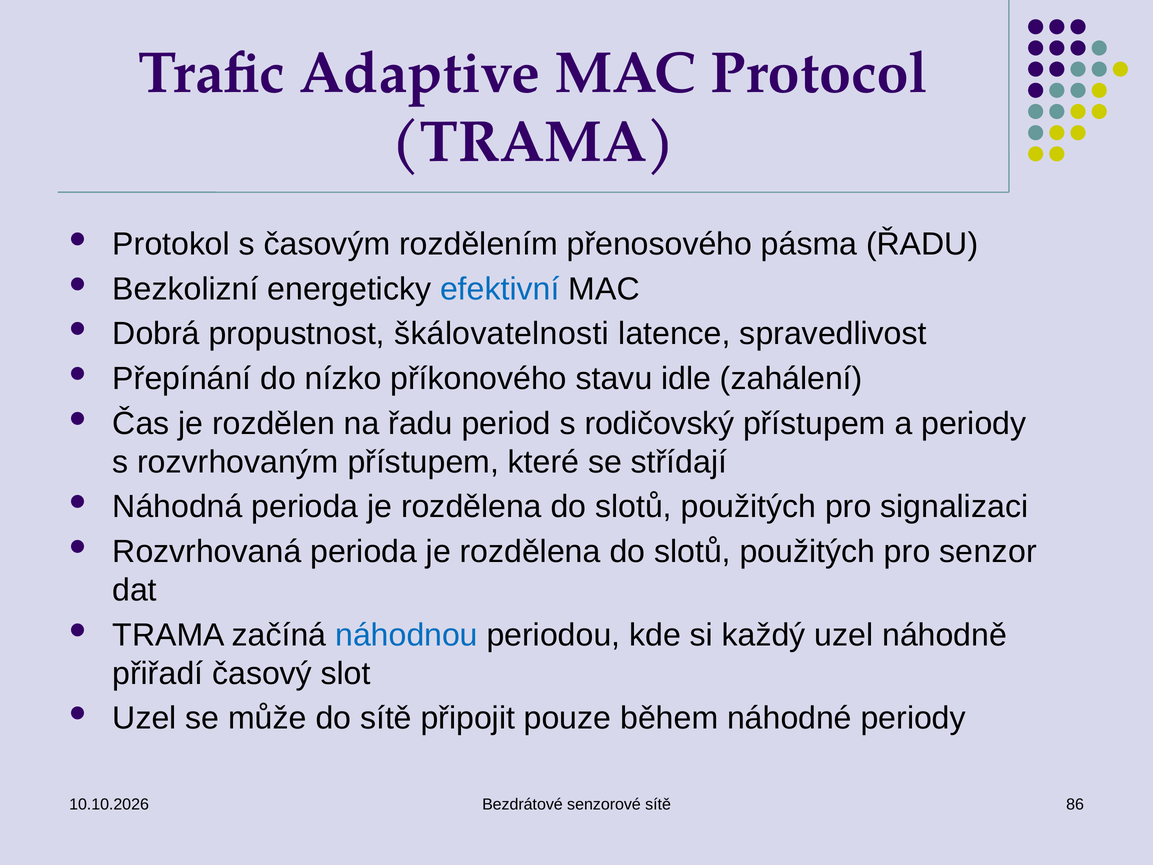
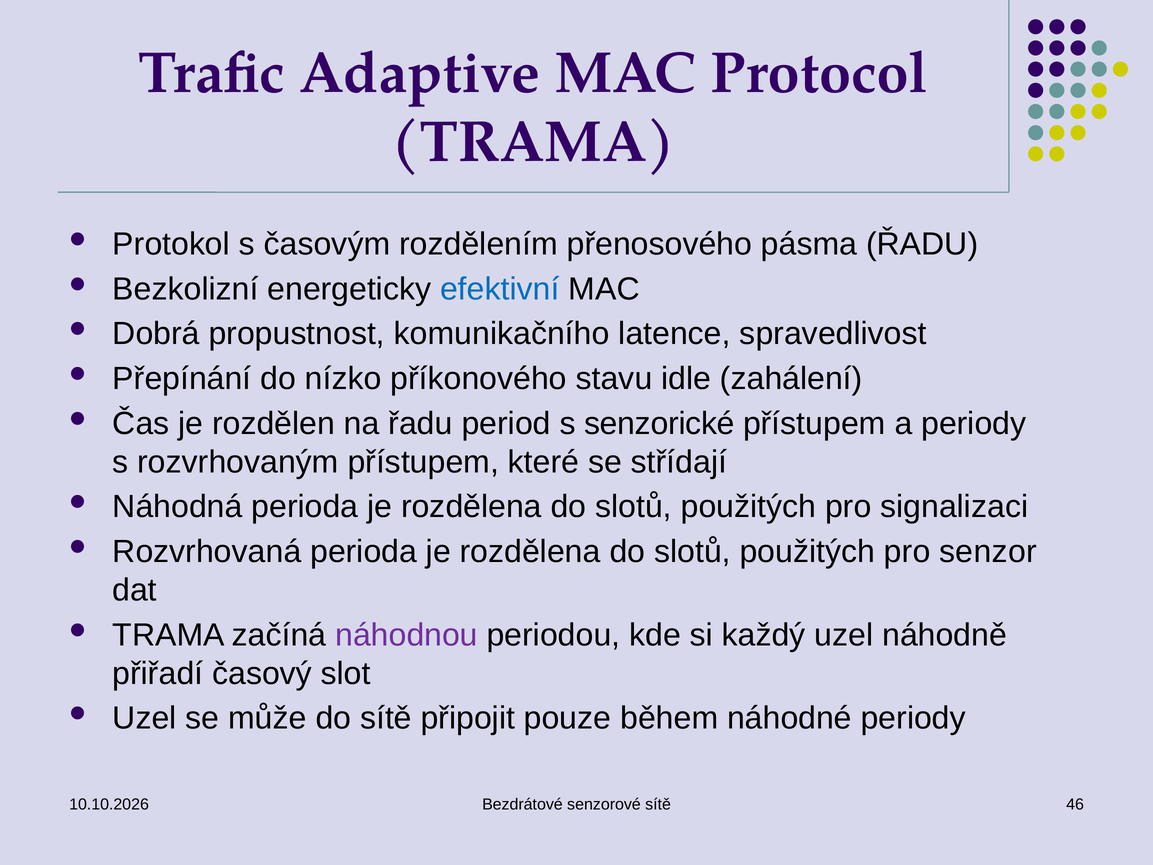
škálovatelnosti: škálovatelnosti -> komunikačního (502, 334)
rodičovský: rodičovský -> senzorické (659, 423)
náhodnou colour: blue -> purple (407, 635)
86: 86 -> 46 (1075, 804)
